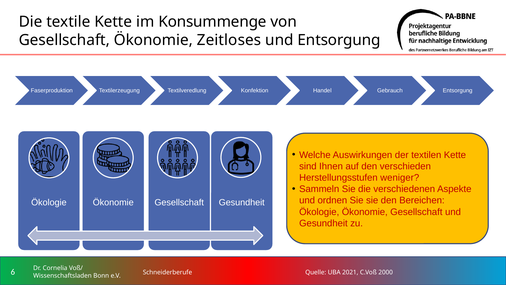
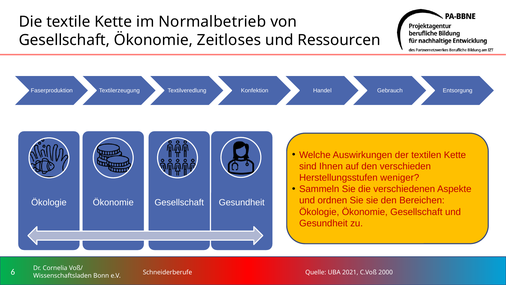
Konsummenge: Konsummenge -> Normalbetrieb (212, 22)
und Entsorgung: Entsorgung -> Ressourcen (339, 40)
